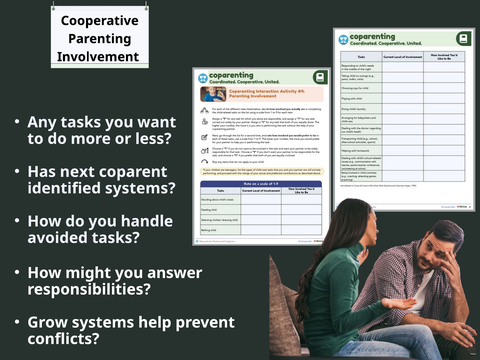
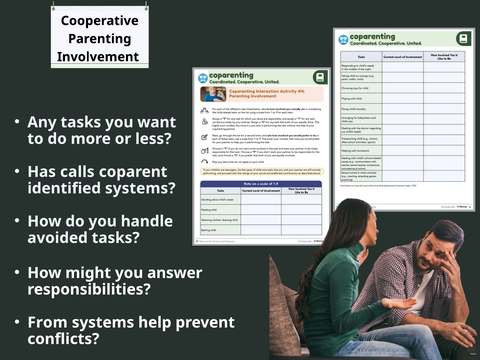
next: next -> calls (77, 172)
Grow: Grow -> From (48, 322)
